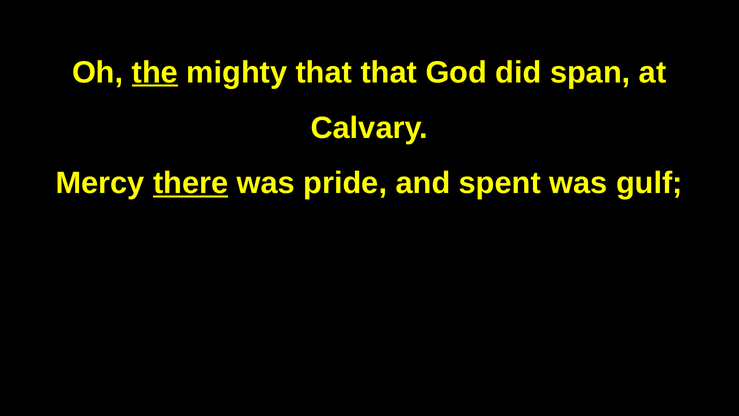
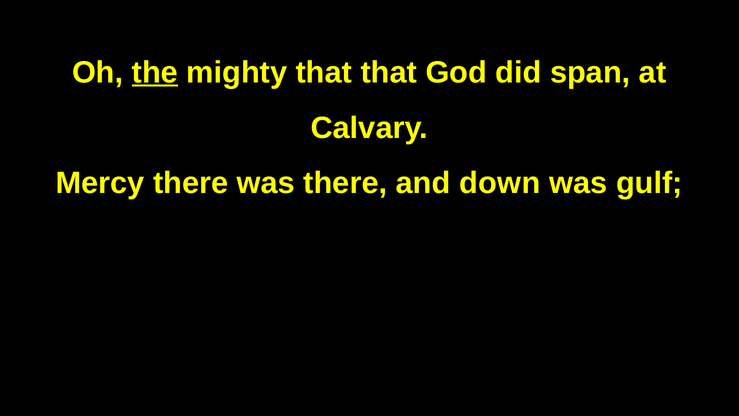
there underline: present -> none (191, 183)
was pride: pride -> there (345, 183)
spent: spent -> down (500, 183)
